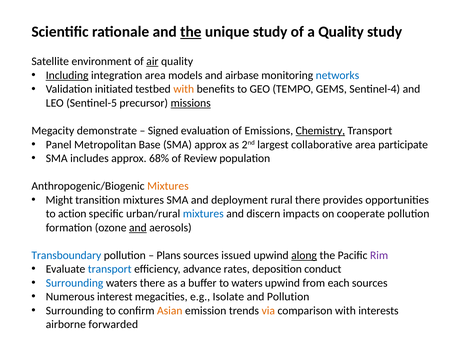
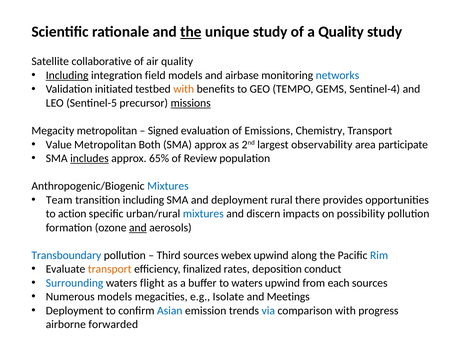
environment: environment -> collaborative (102, 61)
air underline: present -> none (152, 61)
integration area: area -> field (155, 75)
Megacity demonstrate: demonstrate -> metropolitan (107, 131)
Chemistry underline: present -> none (320, 131)
Panel: Panel -> Value (59, 144)
Base: Base -> Both (150, 144)
collaborative: collaborative -> observability (322, 144)
includes underline: none -> present (89, 158)
68%: 68% -> 65% (159, 158)
Mixtures colour: orange -> blue (168, 186)
Might: Might -> Team (59, 200)
transition mixtures: mixtures -> including (143, 200)
cooperate: cooperate -> possibility (361, 214)
Plans: Plans -> Third (169, 255)
issued: issued -> webex (236, 255)
along underline: present -> none (304, 255)
Rim colour: purple -> blue (379, 255)
transport colour: blue -> orange (110, 269)
advance: advance -> finalized (202, 269)
waters there: there -> flight (152, 283)
Numerous interest: interest -> models (115, 297)
and Pollution: Pollution -> Meetings (288, 297)
Surrounding: Surrounding -> Deployment (75, 310)
Asian colour: orange -> blue (170, 310)
via colour: orange -> blue (268, 310)
interests: interests -> progress (378, 310)
